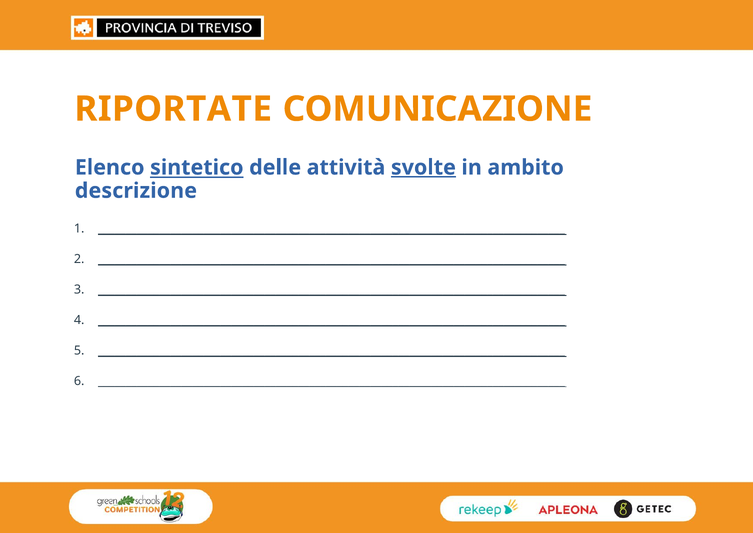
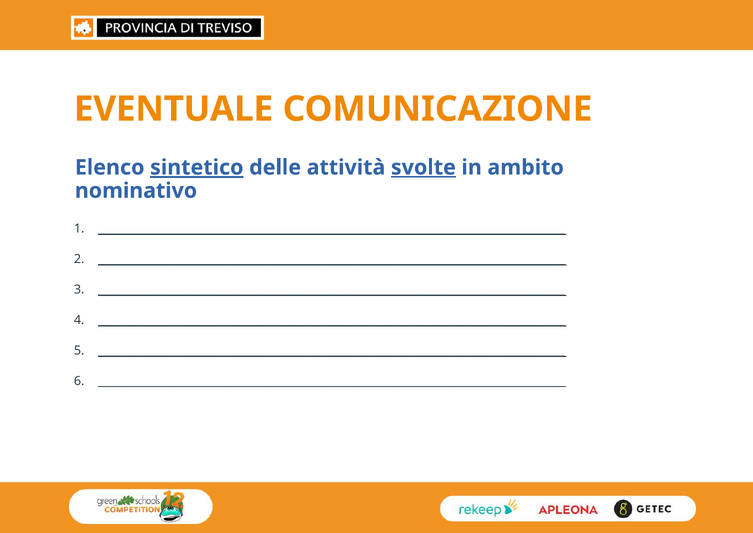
RIPORTATE: RIPORTATE -> EVENTUALE (174, 109)
sintetico underline: none -> present (197, 167)
descrizione: descrizione -> nominativo (136, 191)
